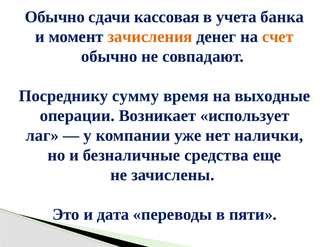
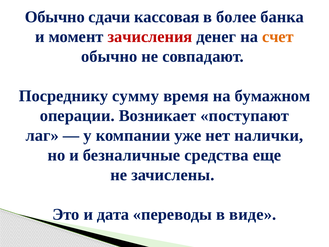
учета: учета -> более (236, 17)
зачисления colour: orange -> red (150, 37)
выходные: выходные -> бумажном (272, 96)
использует: использует -> поступают (245, 116)
пяти: пяти -> виде (253, 214)
